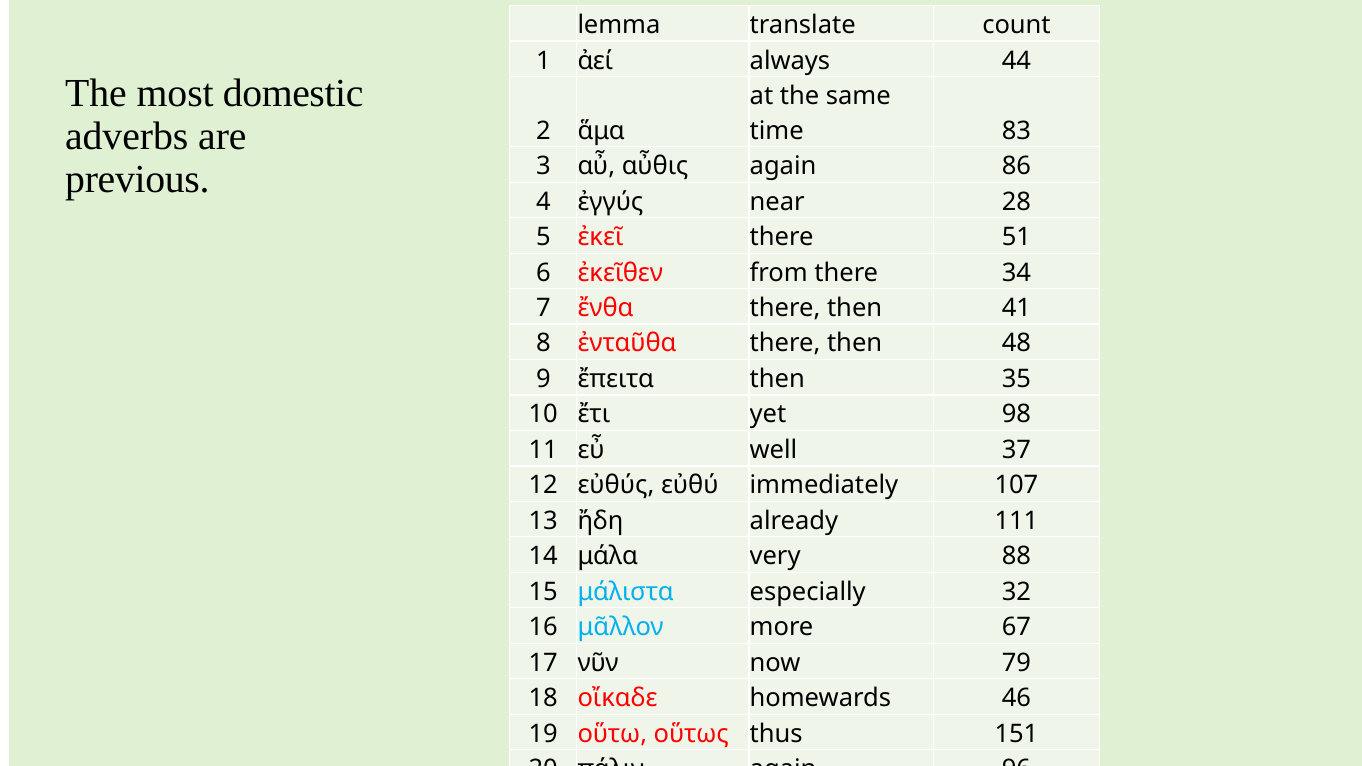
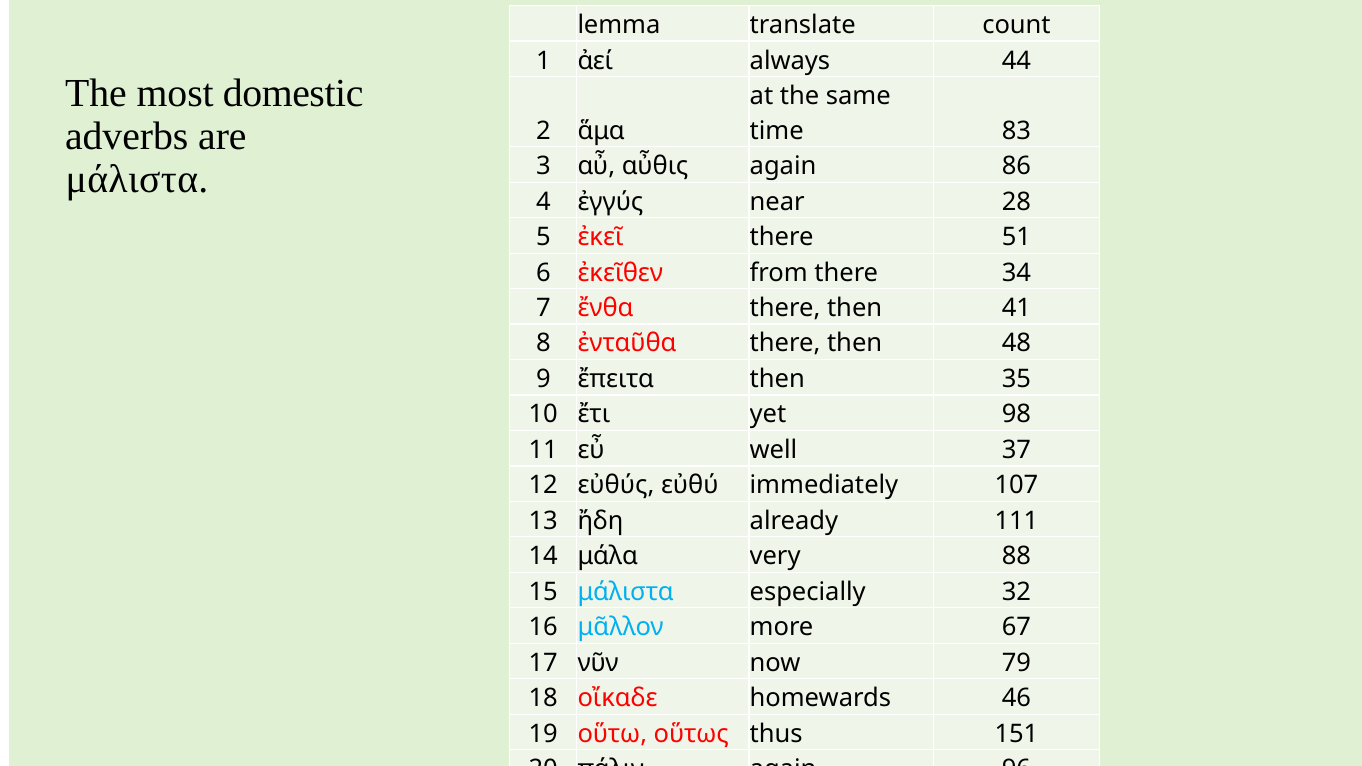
previous: previous -> μάλιστα (137, 180)
